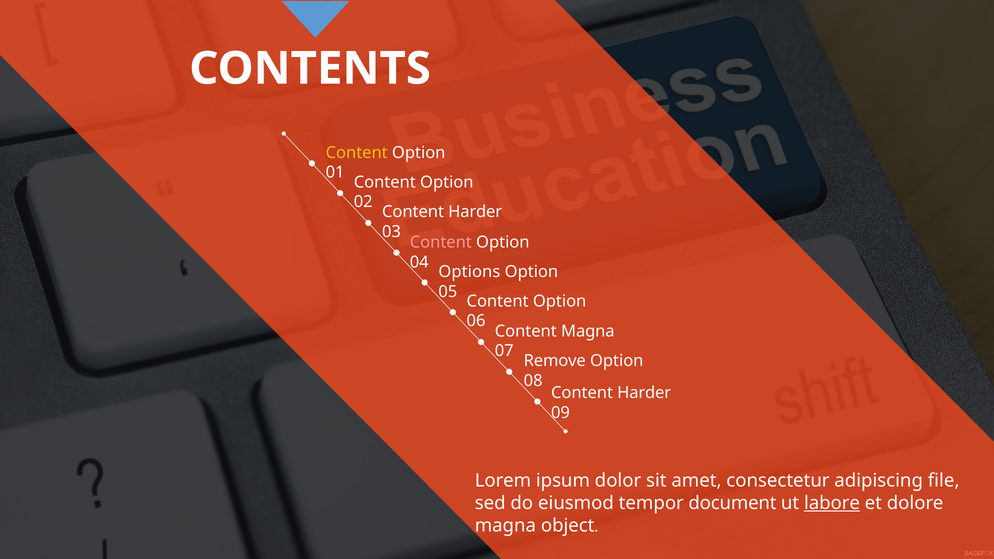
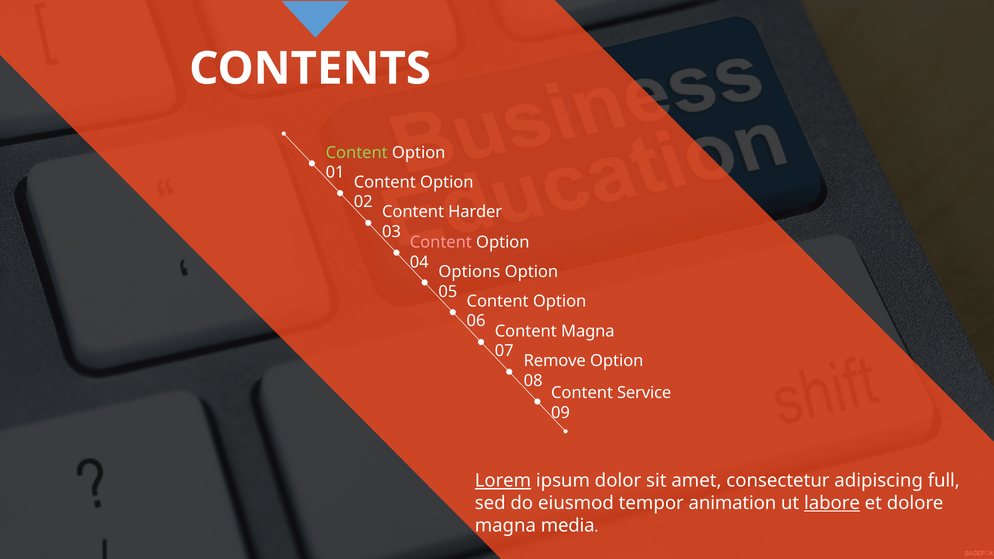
Content colour: yellow -> light green (357, 153)
Harder: Harder -> Service (644, 393)
Lorem underline: none -> present (503, 481)
file: file -> full (944, 481)
document: document -> animation (732, 503)
object: object -> media (568, 526)
